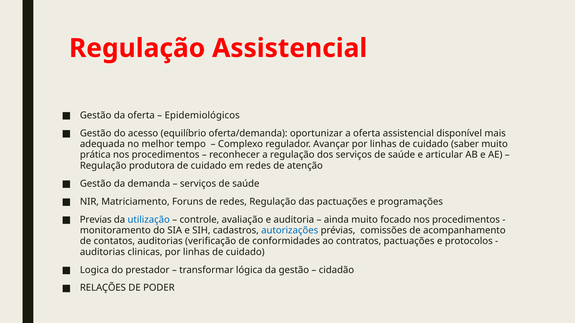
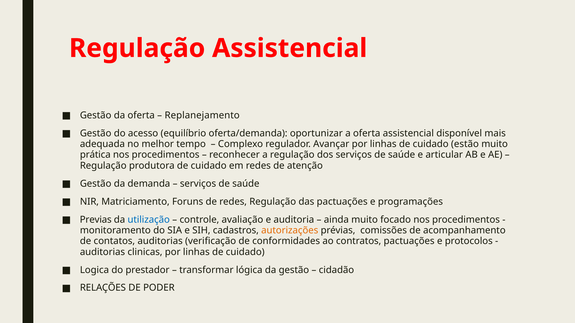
Epidemiológicos: Epidemiológicos -> Replanejamento (202, 115)
saber: saber -> estão (465, 144)
autorizações colour: blue -> orange (290, 231)
